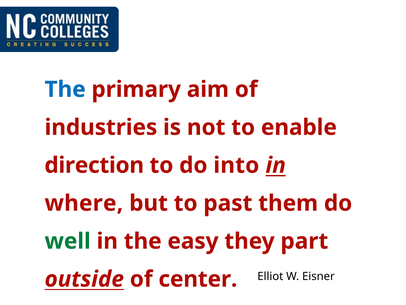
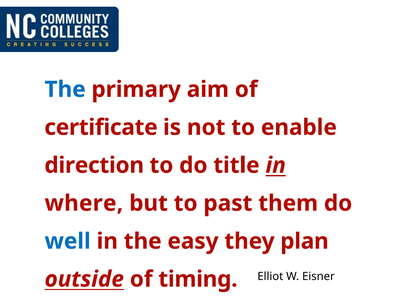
industries: industries -> certificate (101, 127)
into: into -> title (236, 165)
well colour: green -> blue (68, 241)
part: part -> plan (305, 241)
center: center -> timing (198, 279)
